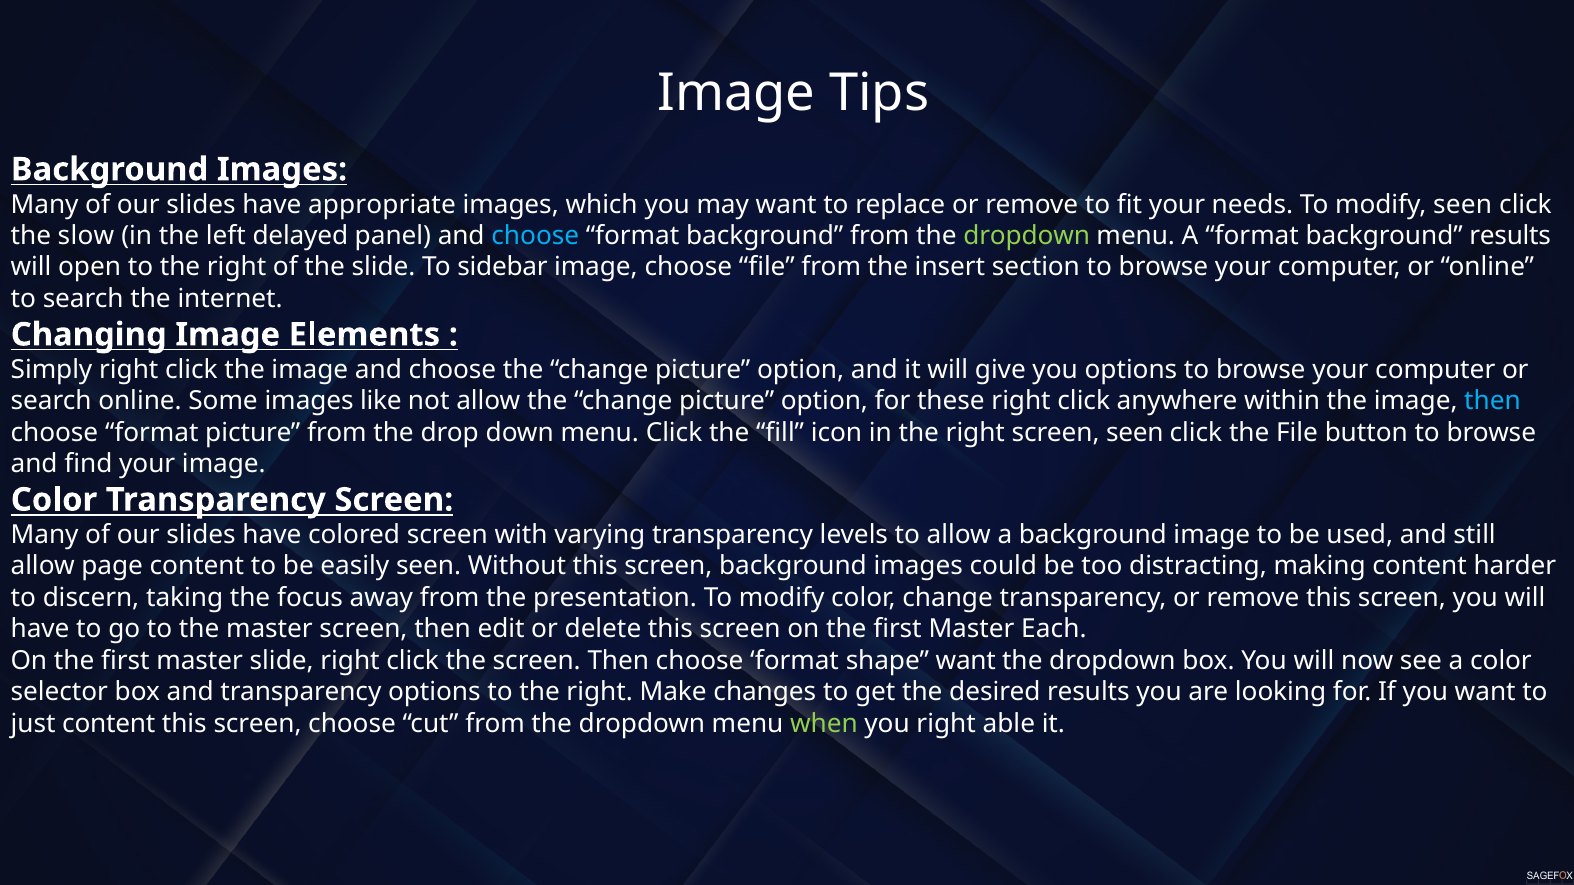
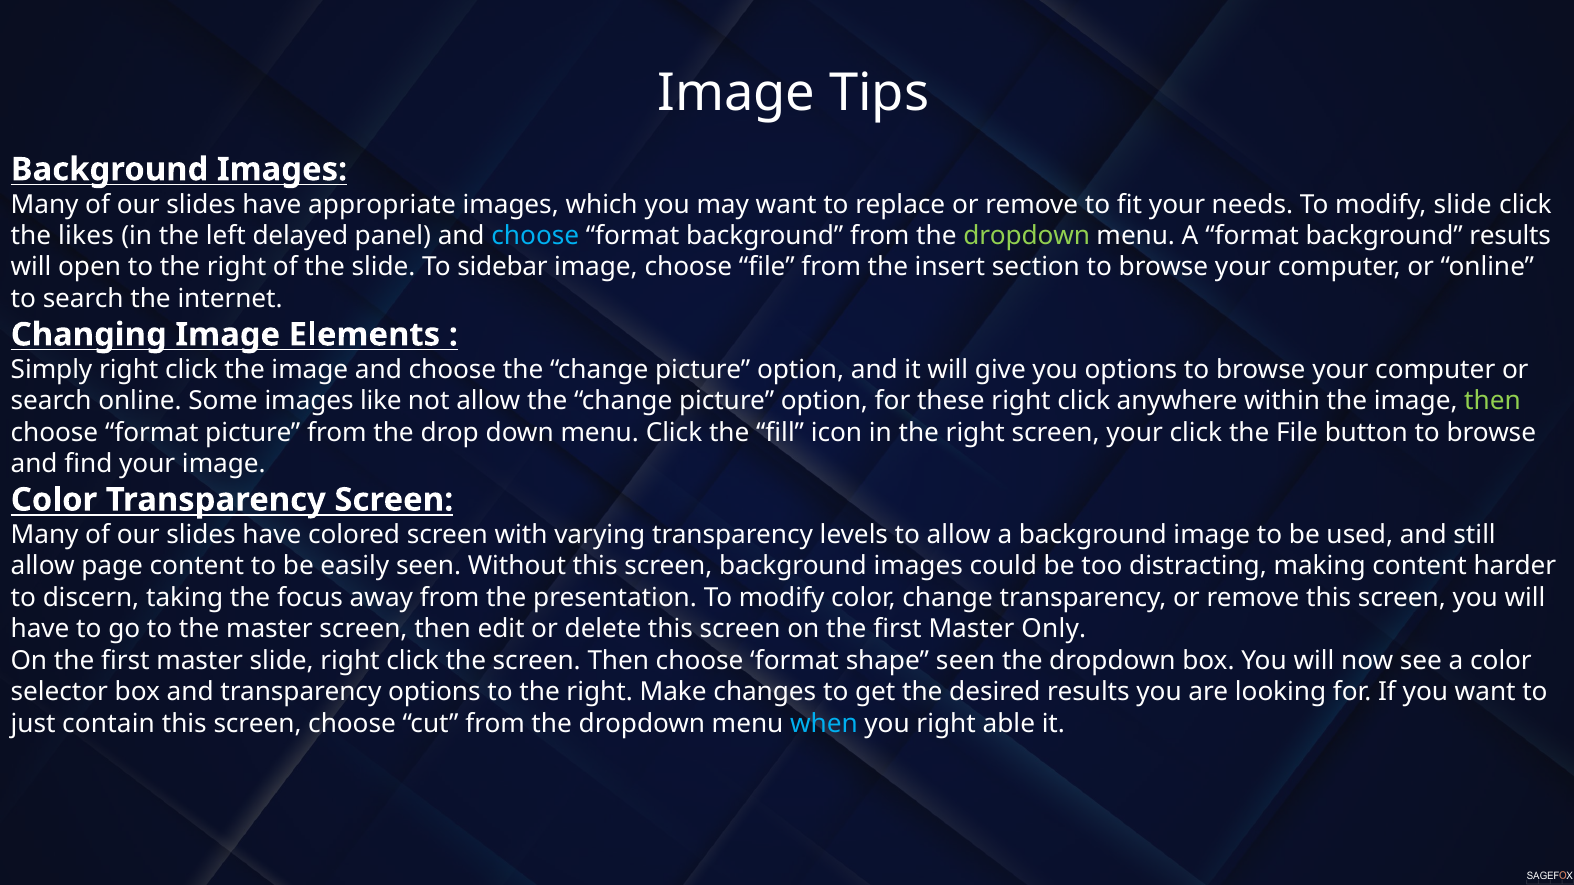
modify seen: seen -> slide (1463, 205)
slow: slow -> likes (86, 236)
then colour: light blue -> light green (1493, 401)
screen seen: seen -> your (1135, 433)
Each: Each -> Only (1054, 629)
shape want: want -> seen (965, 661)
just content: content -> contain (109, 724)
when colour: light green -> light blue (824, 724)
